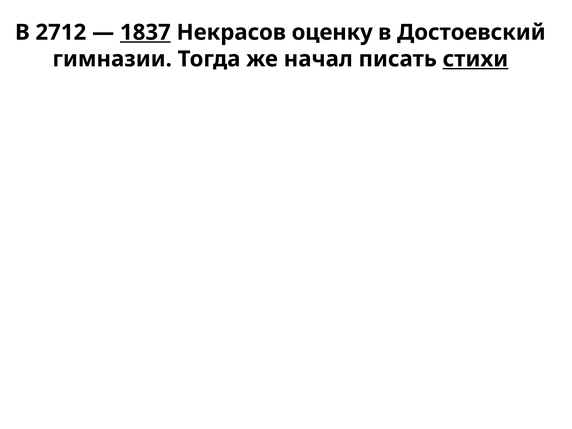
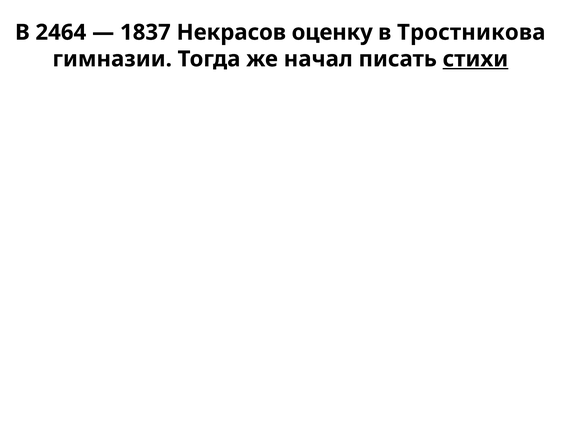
2712: 2712 -> 2464 (61, 32)
1837 underline: present -> none (145, 32)
Достоевский: Достоевский -> Тростникова (471, 32)
